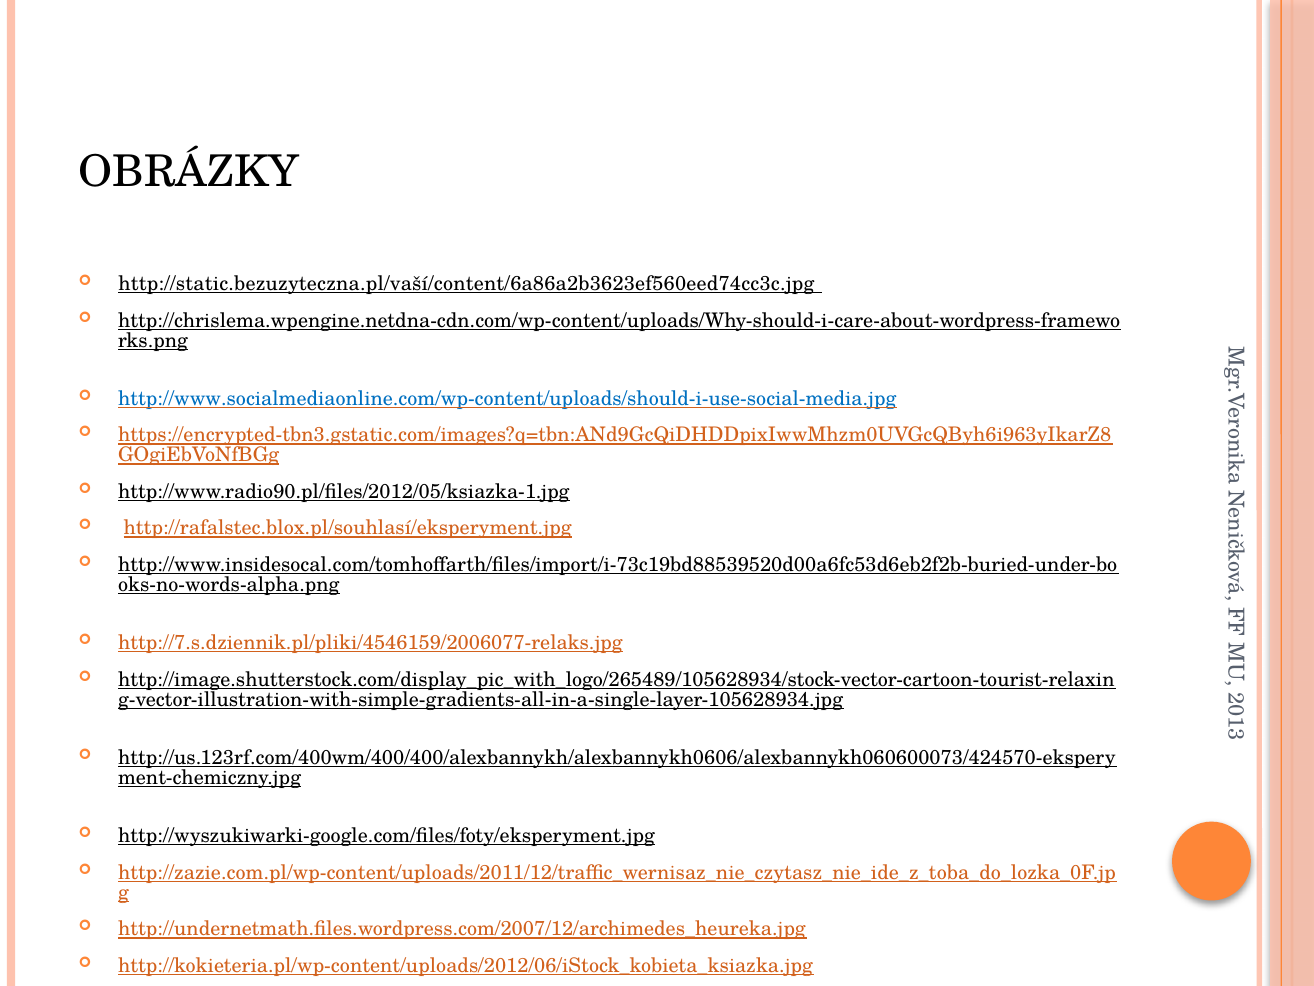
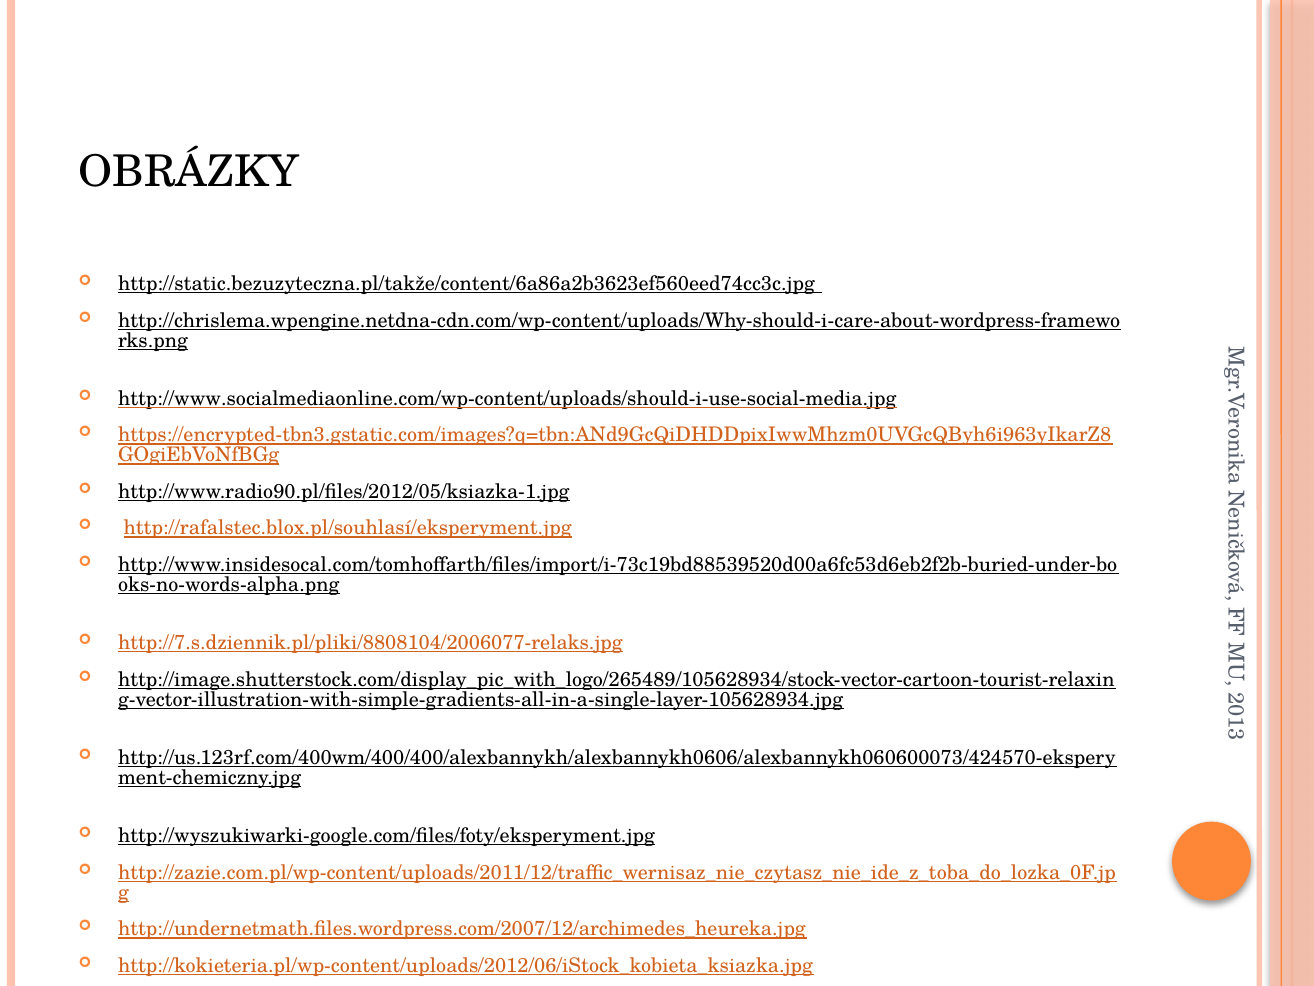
http://static.bezuzyteczna.pl/vaší/content/6a86a2b3623ef560eed74cc3c.jpg: http://static.bezuzyteczna.pl/vaší/content/6a86a2b3623ef560eed74cc3c.jpg -> http://static.bezuzyteczna.pl/takže/content/6a86a2b3623ef560eed74cc3c.jpg (467, 284)
http://www.socialmediaonline.com/wp-content/uploads/should-i-use-social-media.jpg colour: blue -> black (507, 398)
http://7.s.dziennik.pl/pliki/4546159/2006077-relaks.jpg: http://7.s.dziennik.pl/pliki/4546159/2006077-relaks.jpg -> http://7.s.dziennik.pl/pliki/8808104/2006077-relaks.jpg (370, 643)
